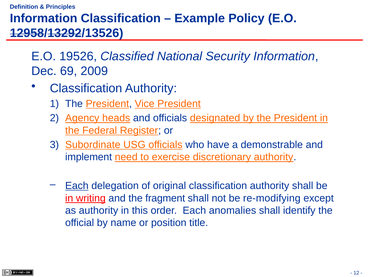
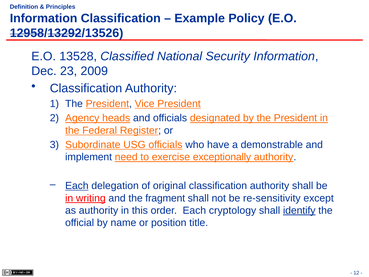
19526: 19526 -> 13528 (78, 56)
69: 69 -> 23 (69, 71)
discretionary: discretionary -> exceptionally (222, 157)
re-modifying: re-modifying -> re-sensitivity (272, 198)
anomalies: anomalies -> cryptology (233, 210)
identify underline: none -> present (299, 210)
